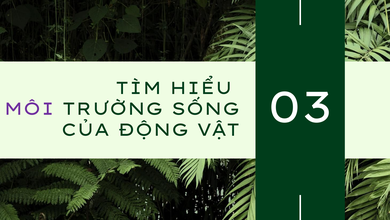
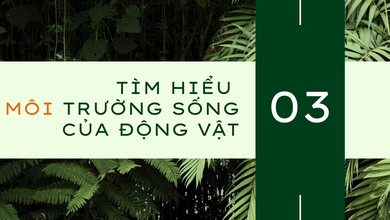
MÔI colour: purple -> orange (29, 109)
